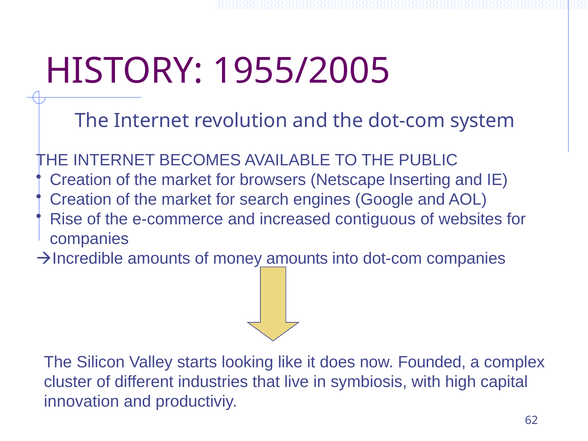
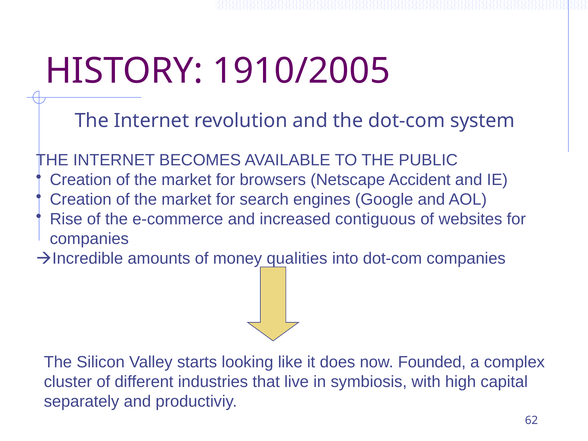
1955/2005: 1955/2005 -> 1910/2005 (301, 71)
Inserting: Inserting -> Accident (420, 180)
money amounts: amounts -> qualities (297, 258)
innovation: innovation -> separately (82, 401)
